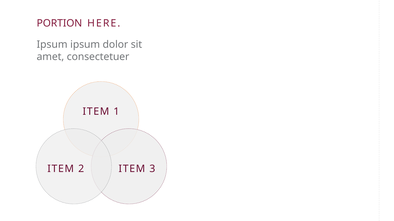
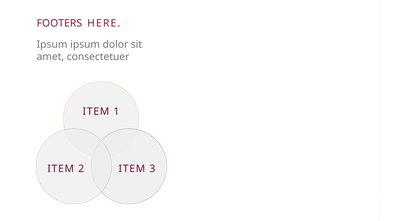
PORTION: PORTION -> FOOTERS (59, 23)
